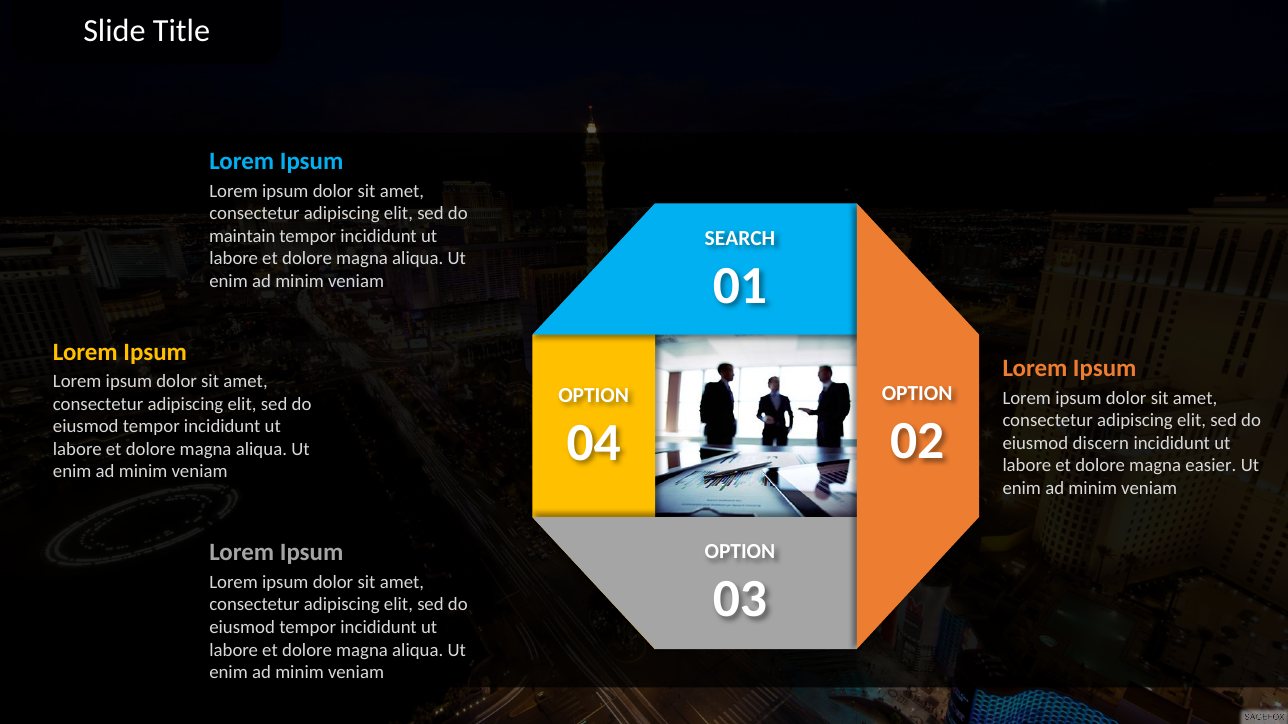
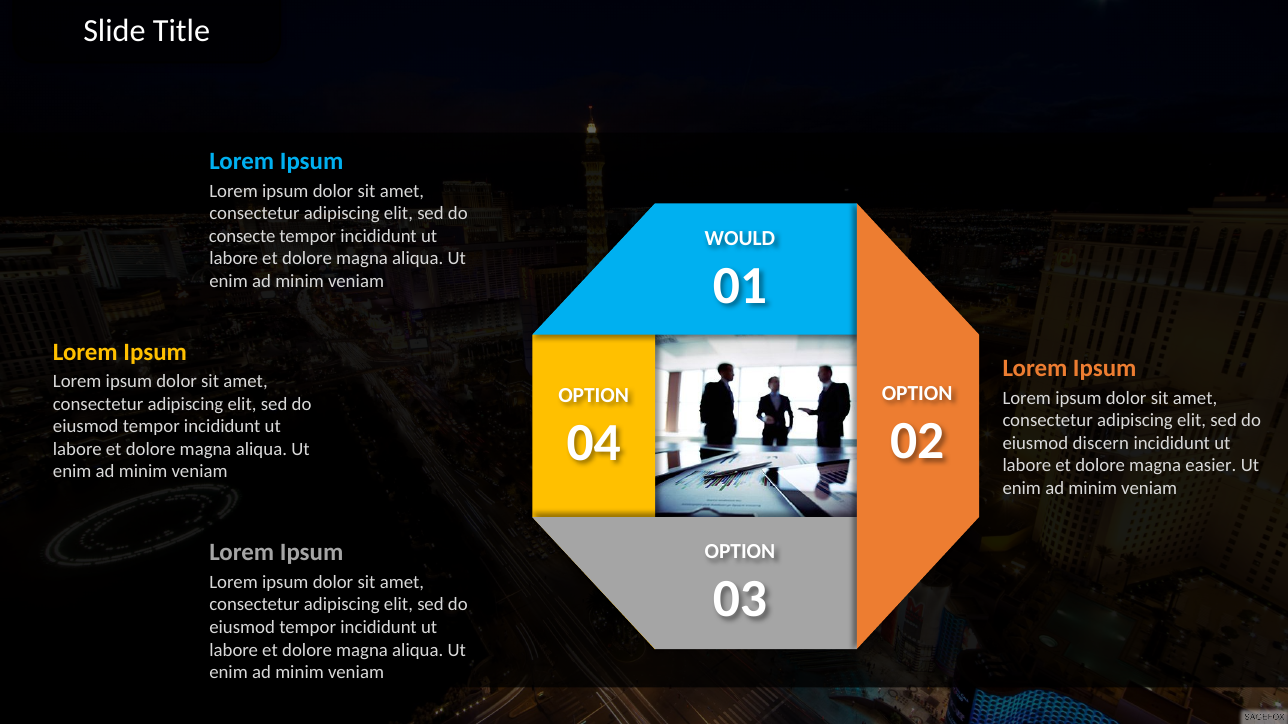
maintain: maintain -> consecte (242, 236)
SEARCH: SEARCH -> WOULD (740, 238)
